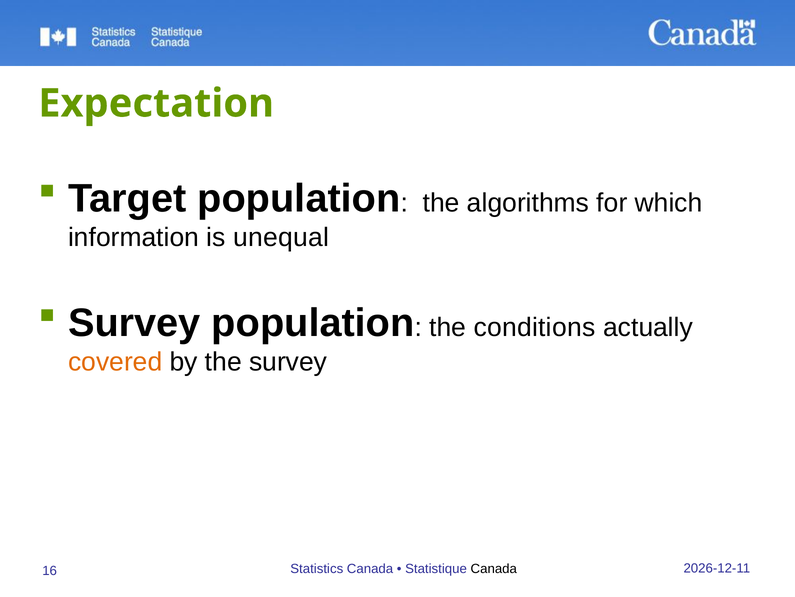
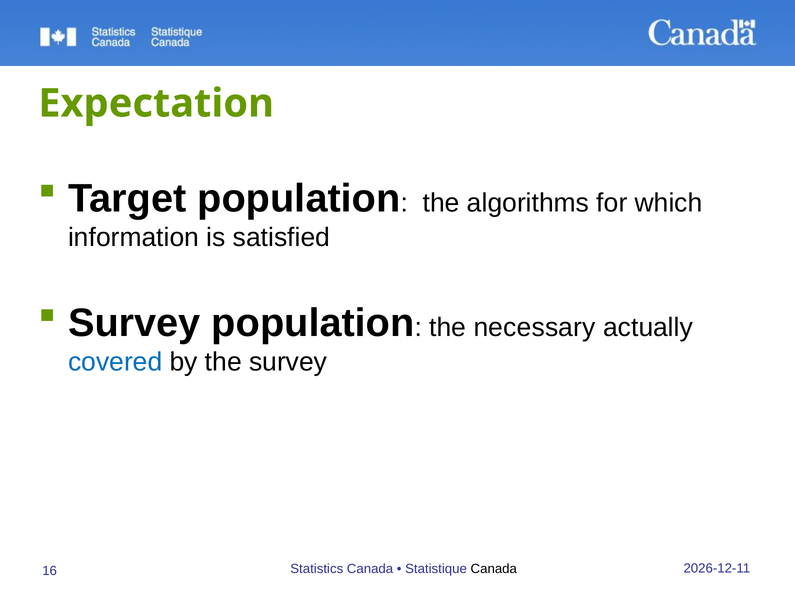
unequal: unequal -> satisfied (281, 237)
conditions: conditions -> necessary (535, 327)
covered colour: orange -> blue (115, 362)
